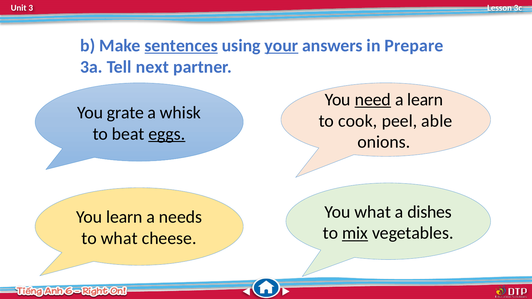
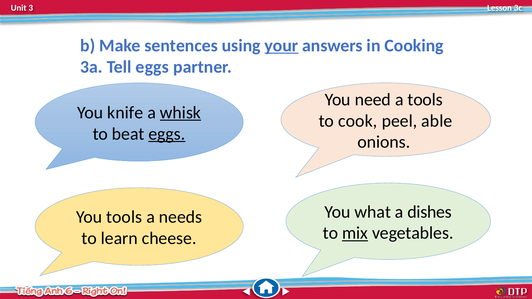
sentences underline: present -> none (181, 46)
Prepare: Prepare -> Cooking (414, 46)
Tell next: next -> eggs (152, 67)
need underline: present -> none (373, 100)
a learn: learn -> tools (425, 100)
grate: grate -> knife (125, 113)
whisk underline: none -> present (181, 113)
You learn: learn -> tools (124, 217)
to what: what -> learn (119, 239)
